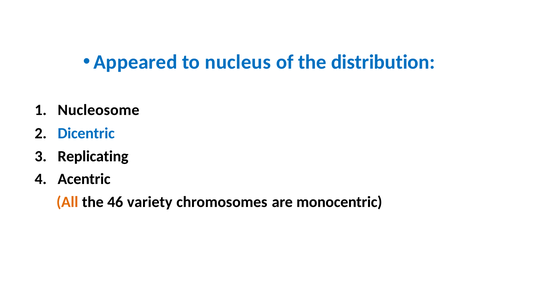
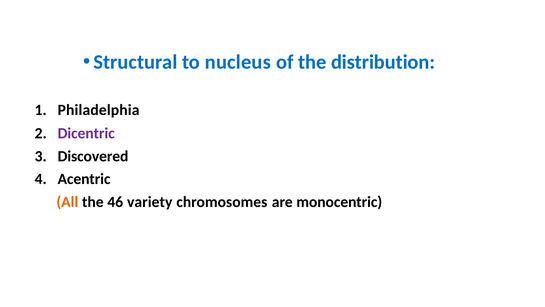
Appeared: Appeared -> Structural (135, 62)
Nucleosome: Nucleosome -> Philadelphia (99, 110)
Dicentric colour: blue -> purple (86, 133)
Replicating: Replicating -> Discovered (93, 156)
